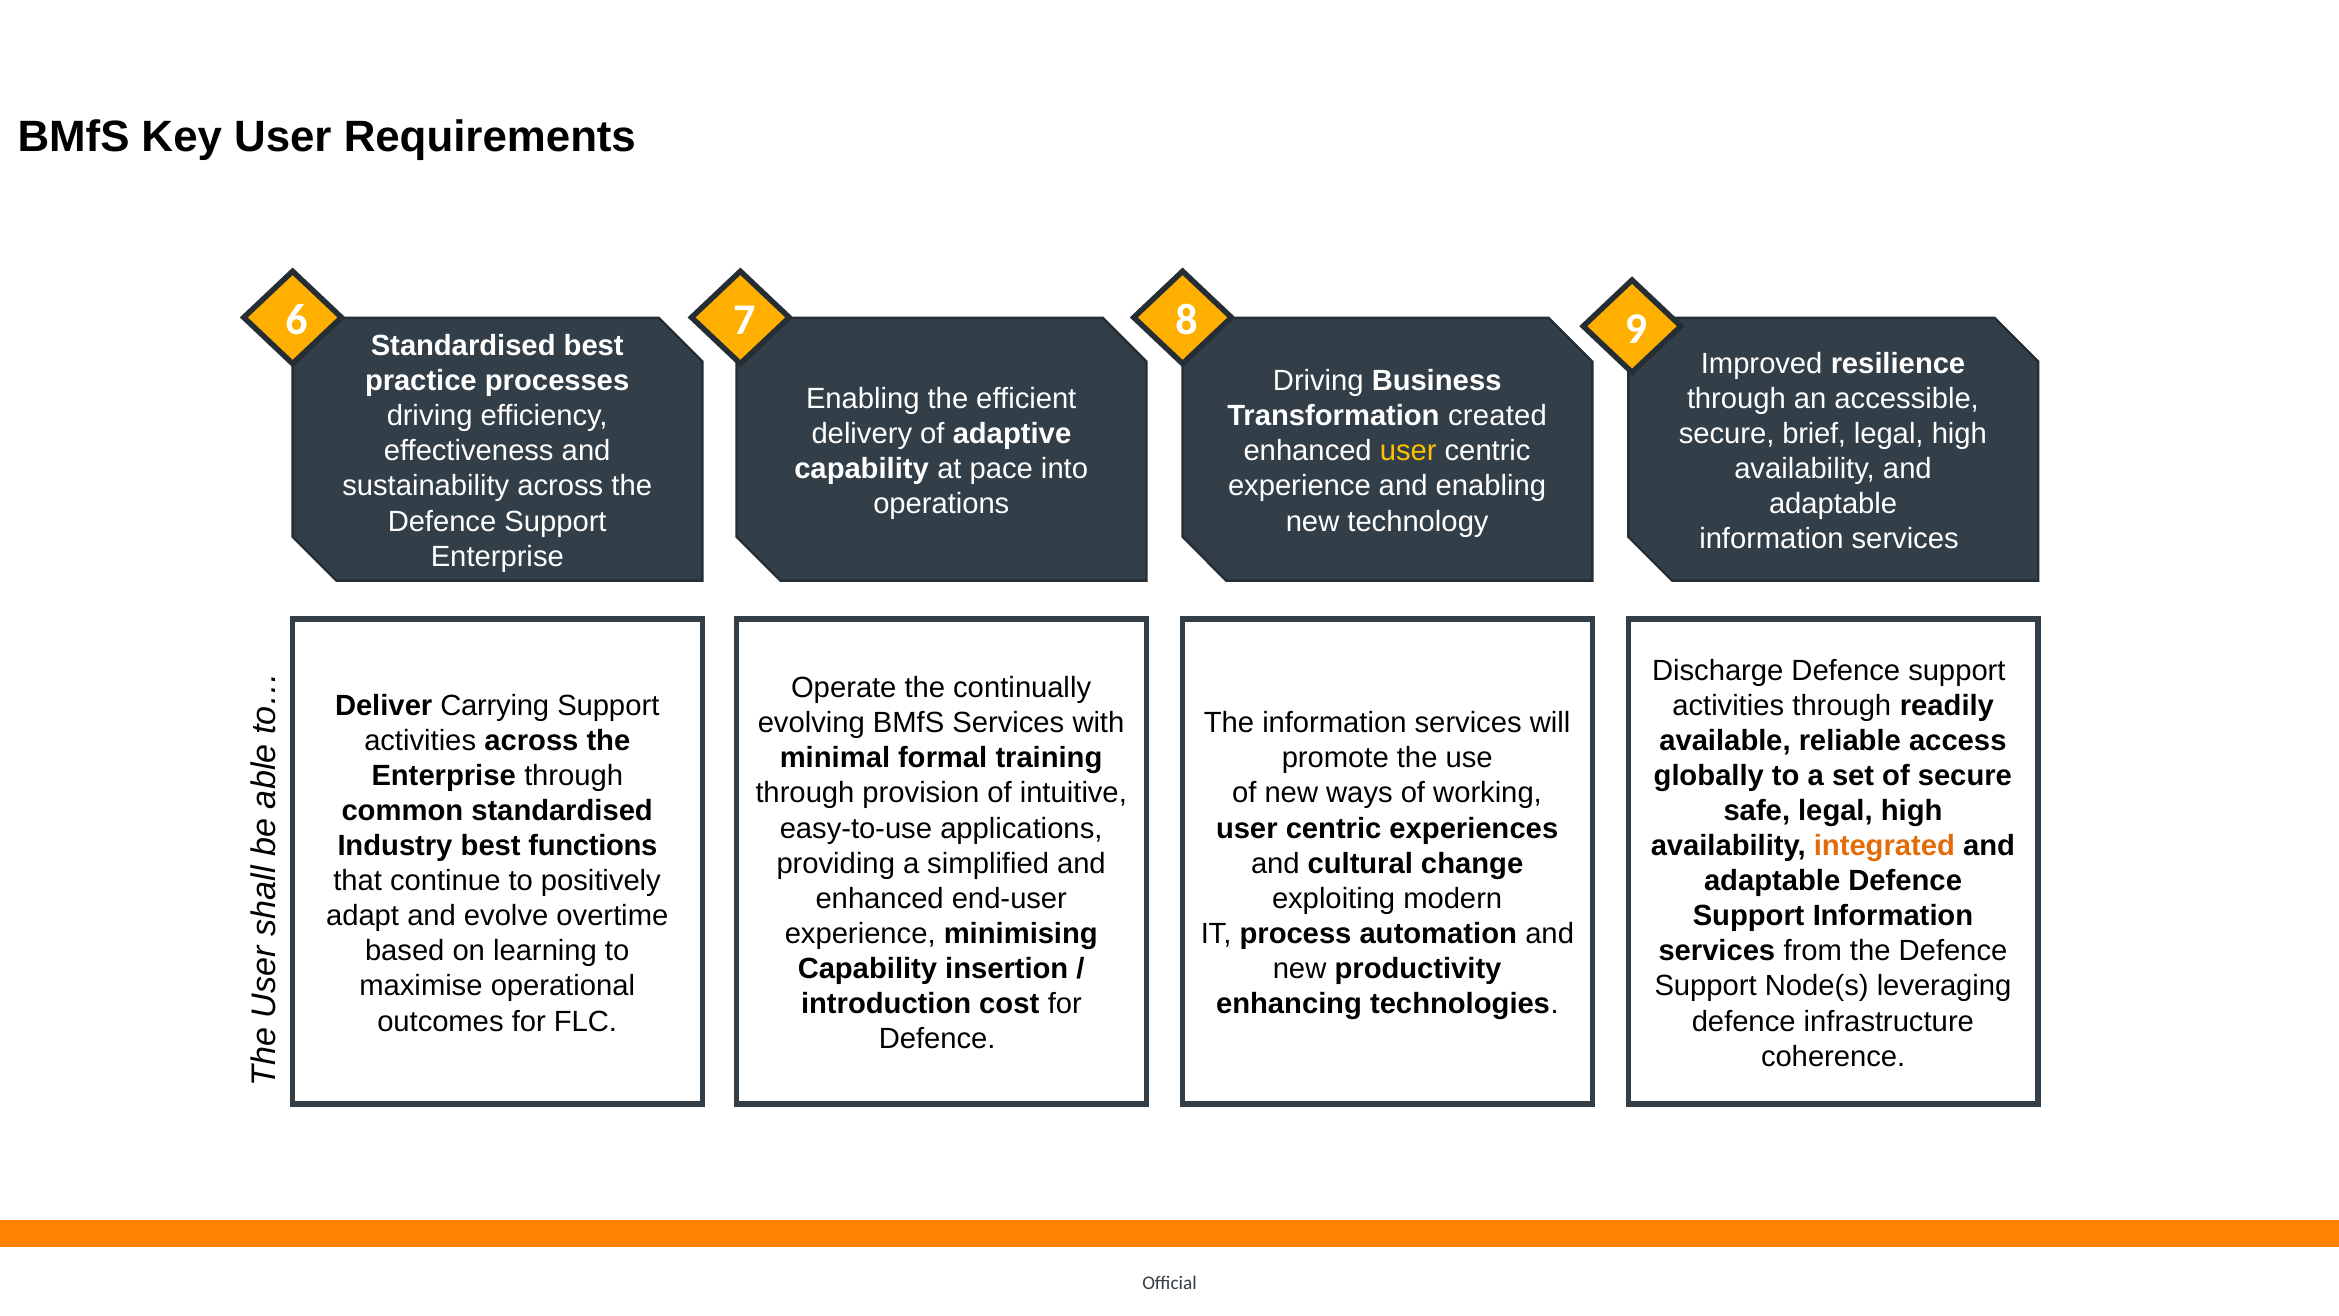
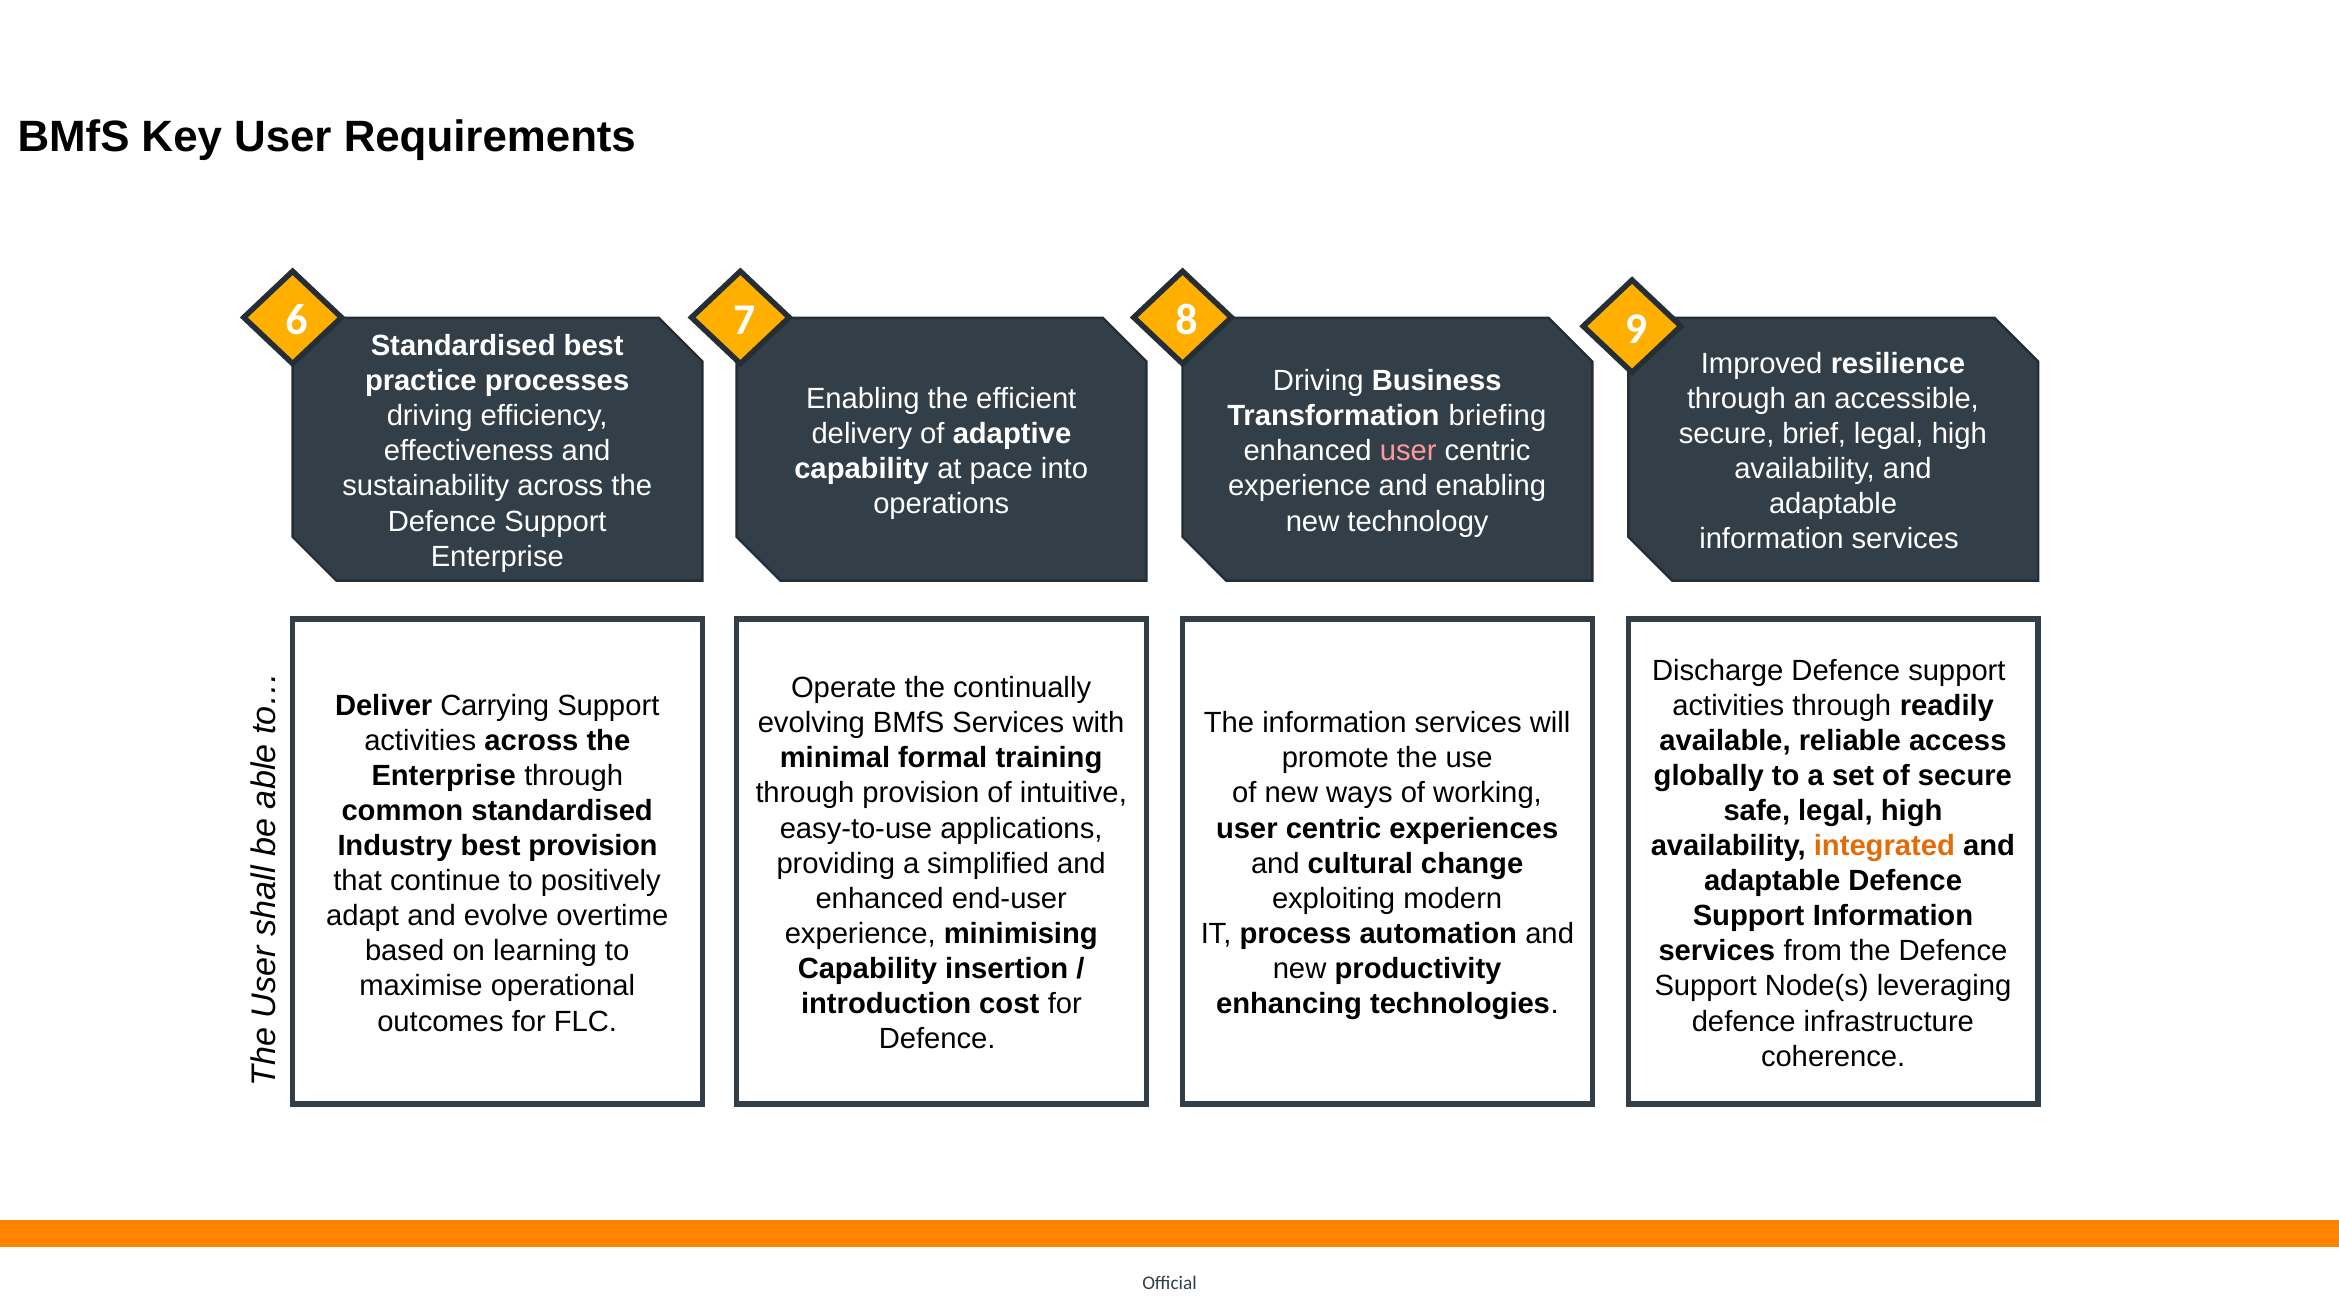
created: created -> briefing (1497, 416)
user colour: yellow -> pink (1408, 451)
best functions: functions -> provision (593, 846)
